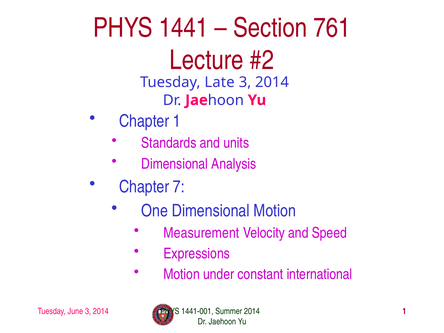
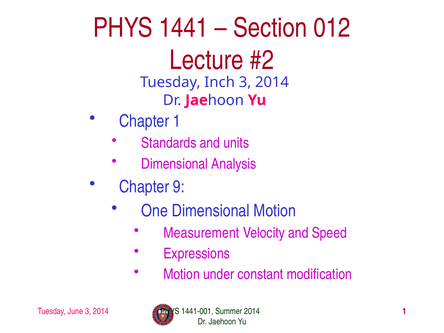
761: 761 -> 012 (332, 28)
Late: Late -> Inch (220, 82)
7: 7 -> 9 (179, 187)
international: international -> modification (319, 274)
